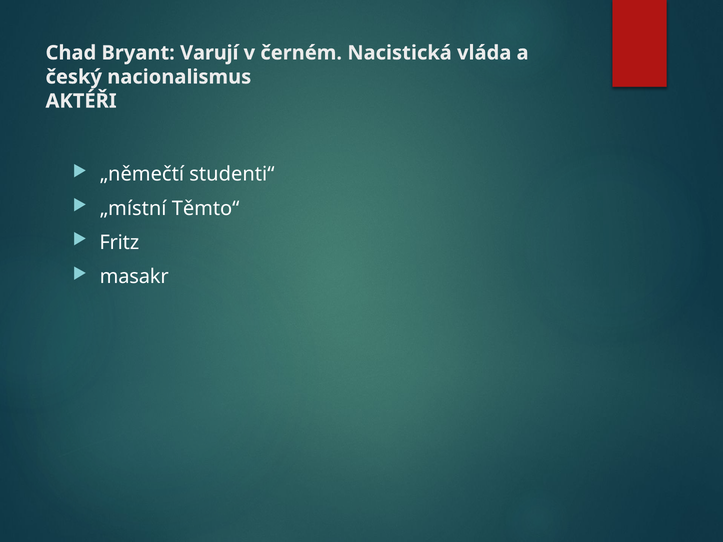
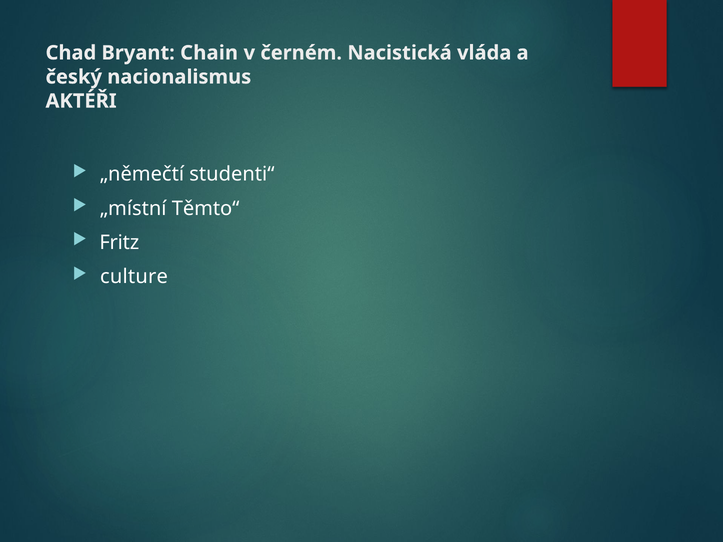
Varují: Varují -> Chain (209, 53)
masakr: masakr -> culture (134, 277)
